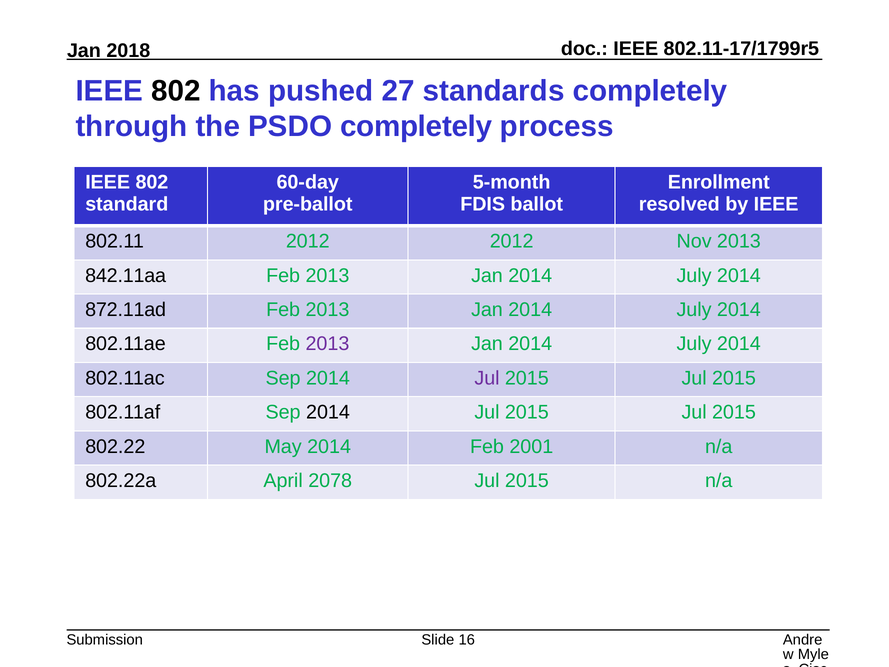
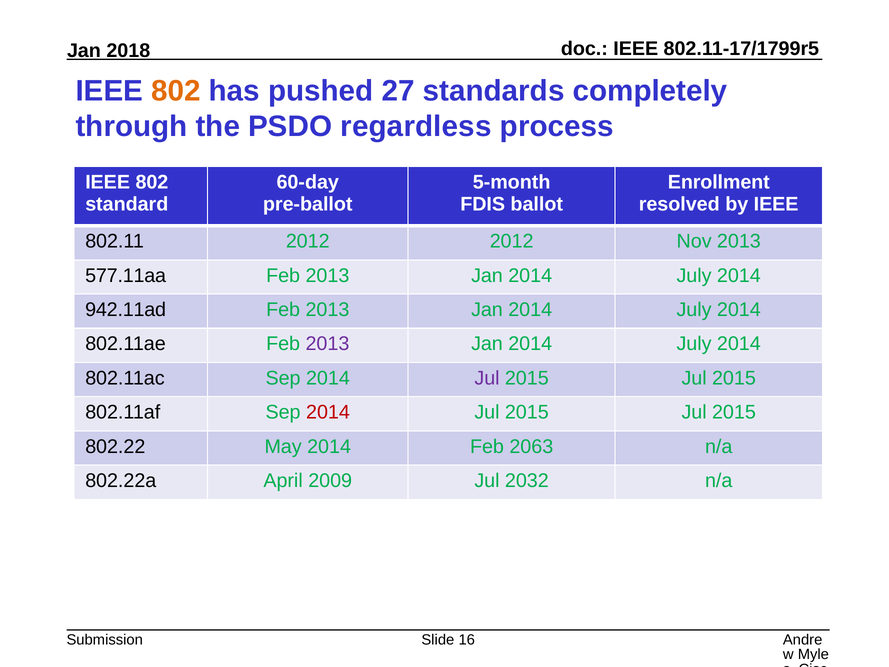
802 colour: black -> orange (176, 91)
PSDO completely: completely -> regardless (416, 127)
842.11aa: 842.11aa -> 577.11aa (126, 275)
872.11ad: 872.11ad -> 942.11ad (126, 310)
2014 colour: black -> red (328, 412)
2001: 2001 -> 2063 (531, 446)
2078: 2078 -> 2009 (330, 481)
2015: 2015 -> 2032 (527, 481)
